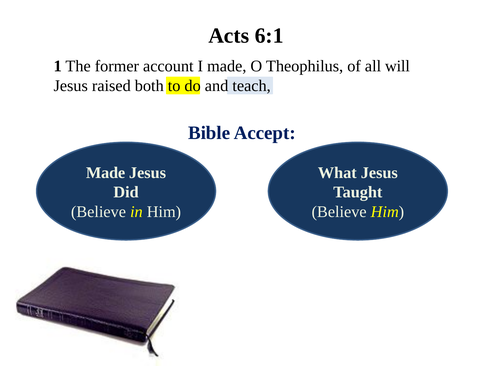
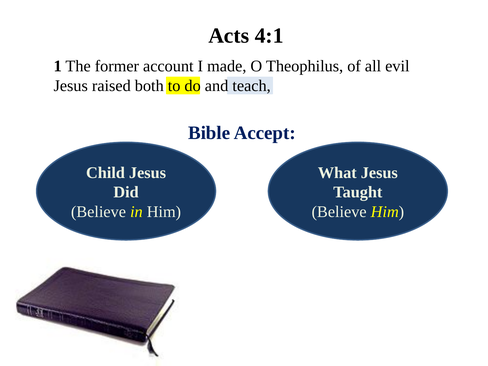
6:1: 6:1 -> 4:1 (269, 36)
will: will -> evil (397, 66)
Made: Made -> Child (106, 173)
